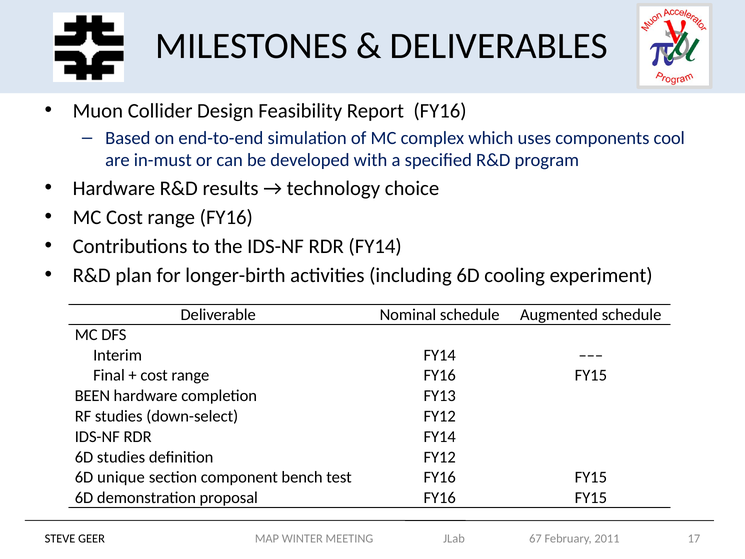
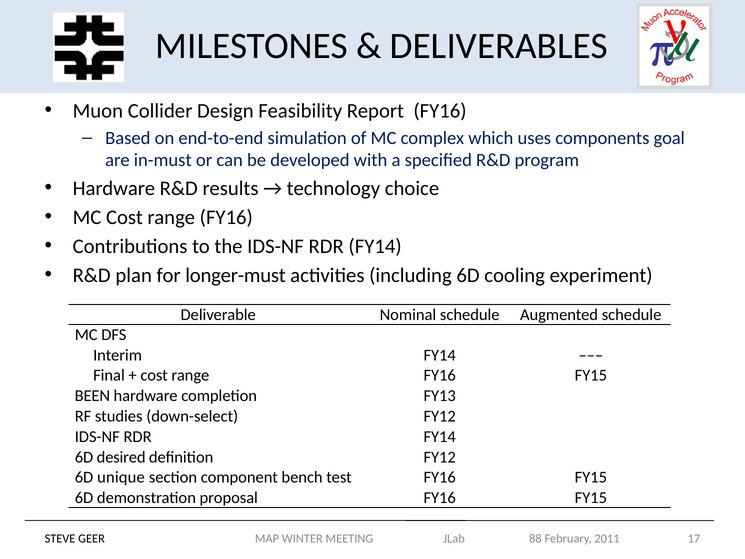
cool: cool -> goal (669, 138)
longer-birth: longer-birth -> longer-must (236, 275)
6D studies: studies -> desired (121, 457)
67: 67 -> 88 (535, 538)
